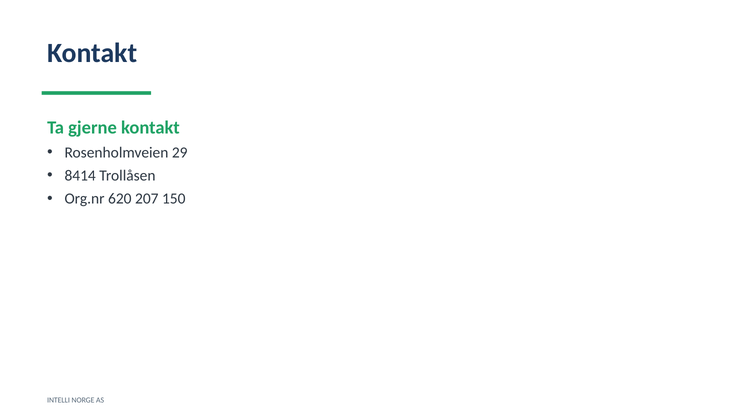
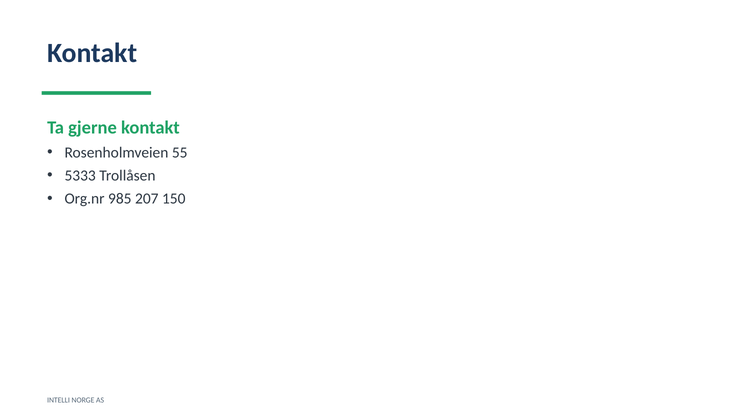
29: 29 -> 55 (180, 152)
8414: 8414 -> 5333 (80, 176)
620: 620 -> 985 (120, 199)
